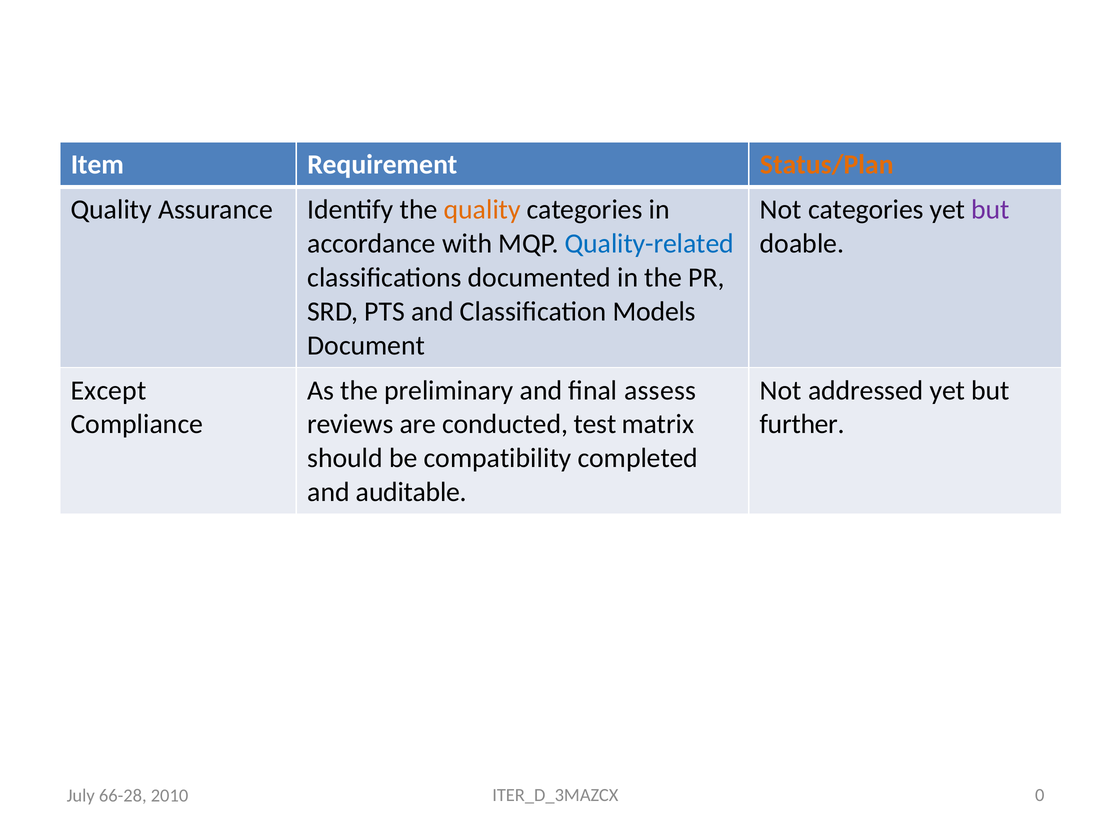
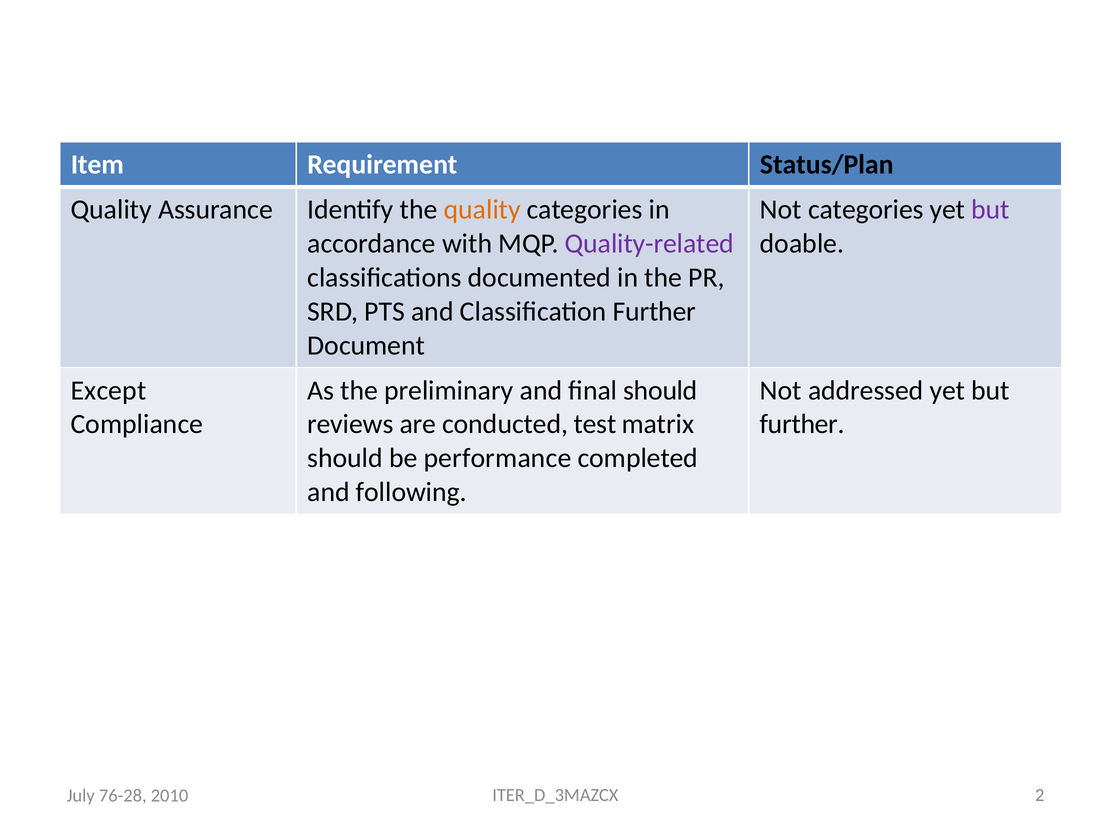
Status/Plan colour: orange -> black (827, 165)
Quality-related colour: blue -> purple (649, 244)
Classification Models: Models -> Further (654, 312)
final assess: assess -> should (660, 391)
compatibility: compatibility -> performance (498, 458)
auditable: auditable -> following (411, 492)
0: 0 -> 2 (1040, 796)
66-28: 66-28 -> 76-28 (123, 796)
